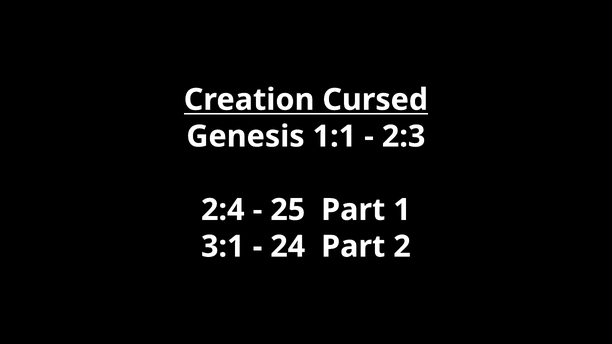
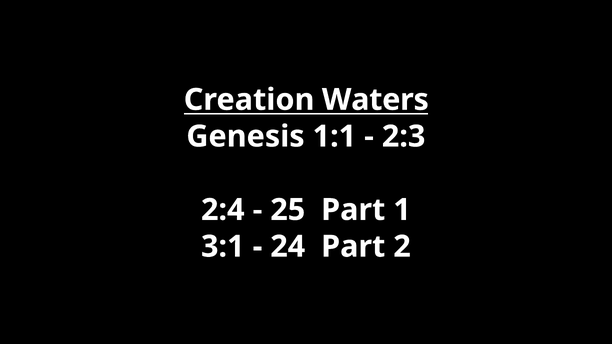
Cursed: Cursed -> Waters (375, 100)
